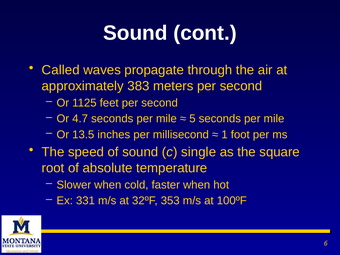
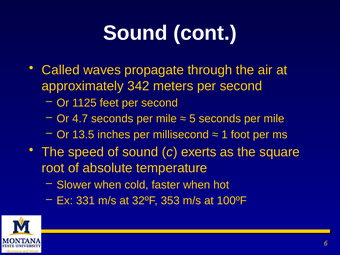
383: 383 -> 342 (138, 86)
single: single -> exerts (199, 152)
